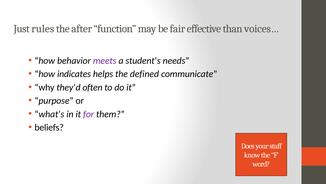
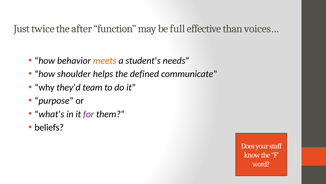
rules: rules -> twice (43, 29)
fair: fair -> full (177, 29)
meets colour: purple -> orange (105, 61)
indicates: indicates -> shoulder (74, 74)
often: often -> team (93, 87)
